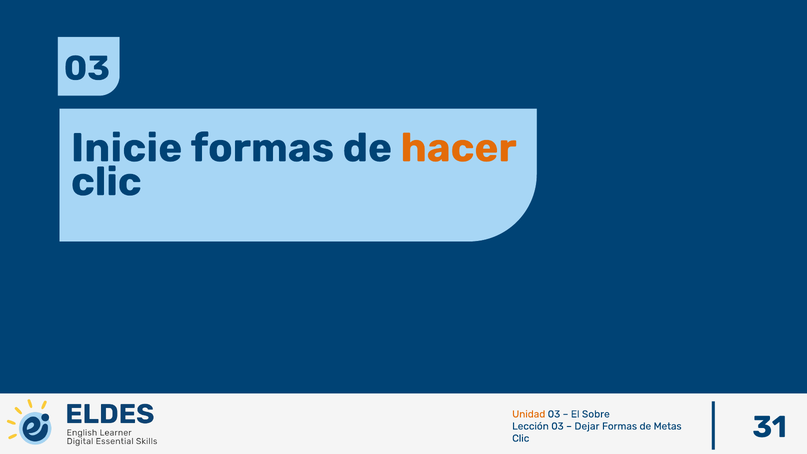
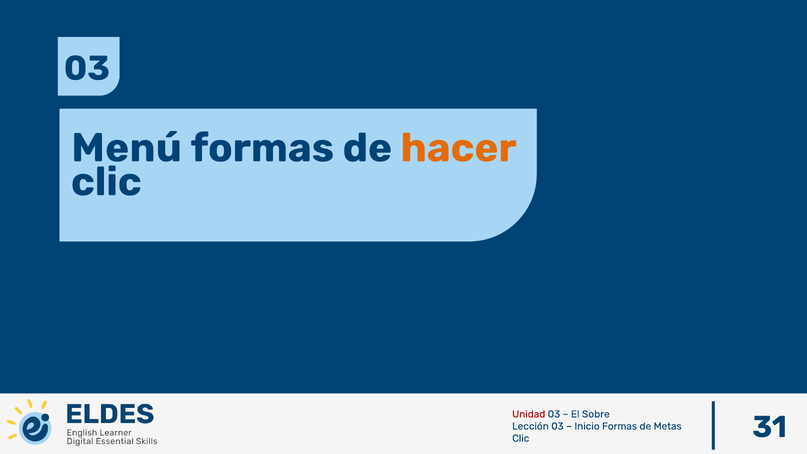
Inicie: Inicie -> Menú (127, 148)
Unidad colour: orange -> red (529, 414)
Dejar: Dejar -> Inicio (587, 426)
